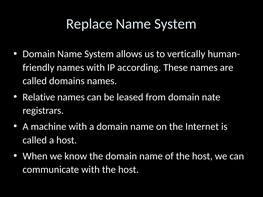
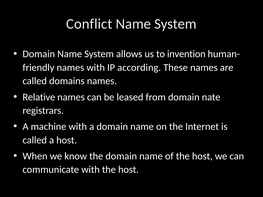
Replace: Replace -> Conflict (89, 24)
vertically: vertically -> invention (186, 54)
